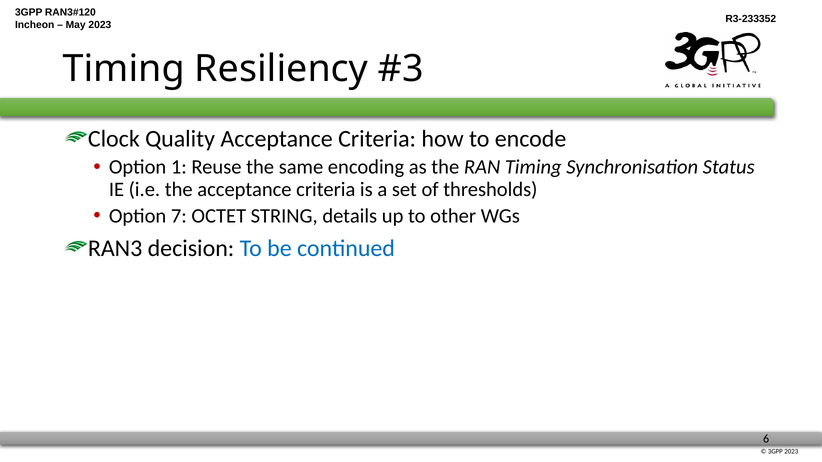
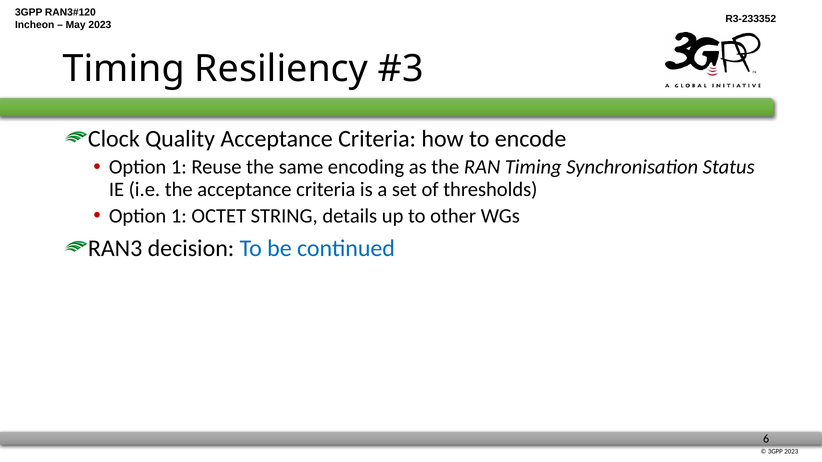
7: 7 -> 1 (179, 216)
